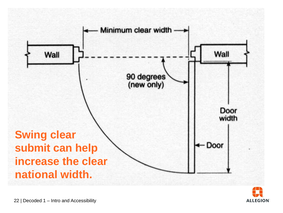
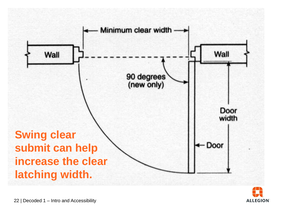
national: national -> latching (36, 174)
